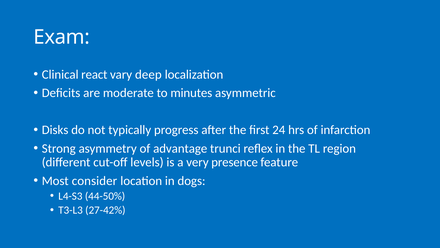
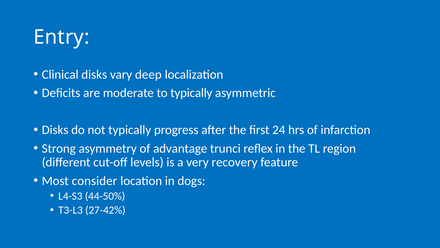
Exam: Exam -> Entry (62, 37)
Clinical react: react -> disks (94, 74)
to minutes: minutes -> typically (191, 93)
presence: presence -> recovery (235, 162)
